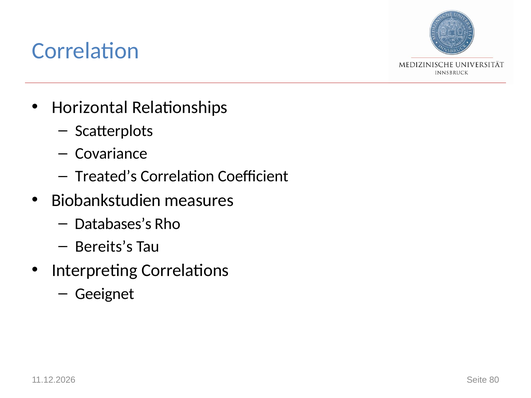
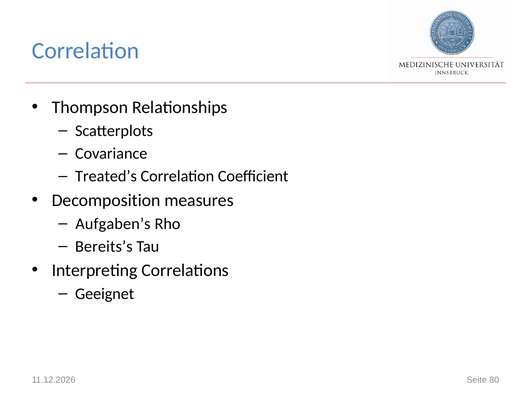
Horizontal: Horizontal -> Thompson (90, 107)
Biobankstudien: Biobankstudien -> Decomposition (106, 200)
Databases’s: Databases’s -> Aufgaben’s (113, 224)
